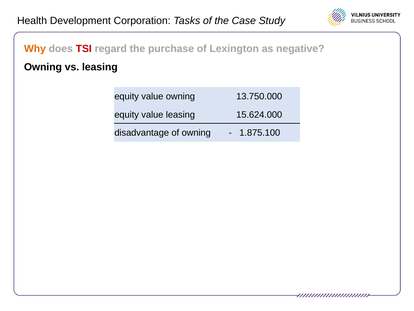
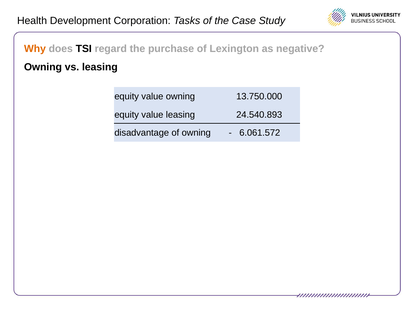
TSI colour: red -> black (84, 49)
15.624.000: 15.624.000 -> 24.540.893 (259, 114)
1.875.100: 1.875.100 -> 6.061.572 (260, 133)
